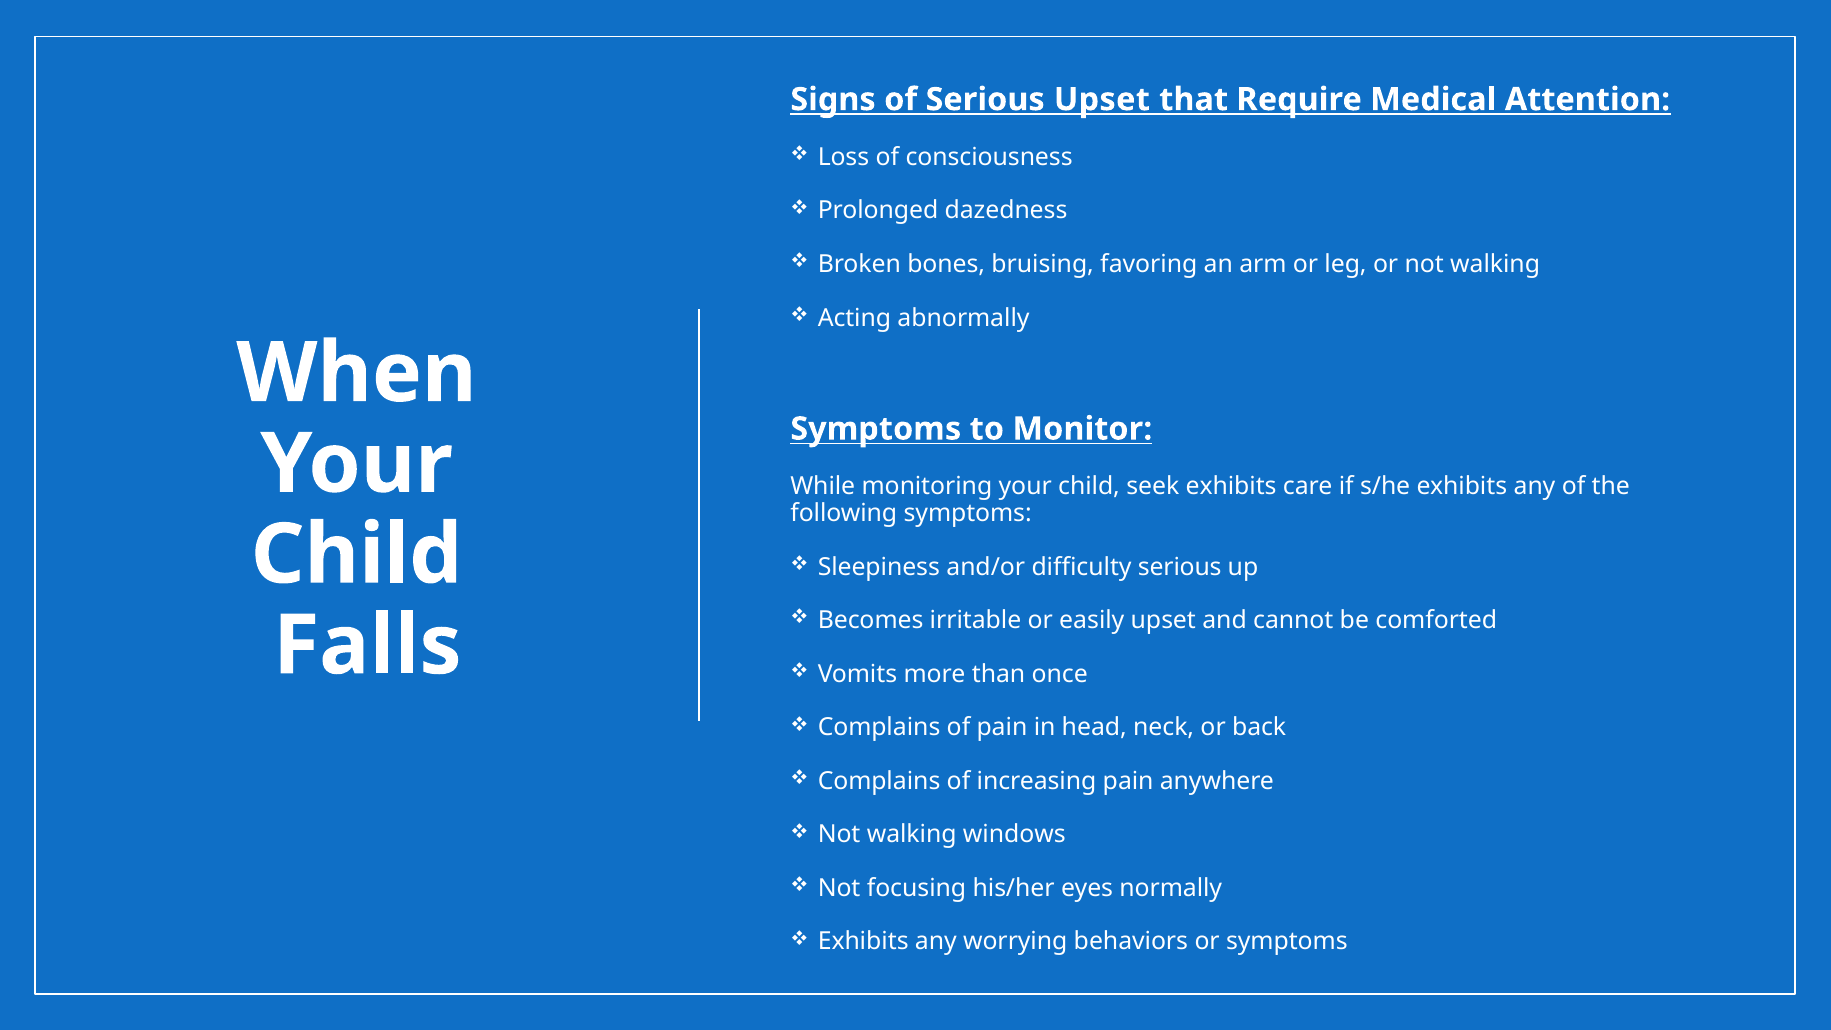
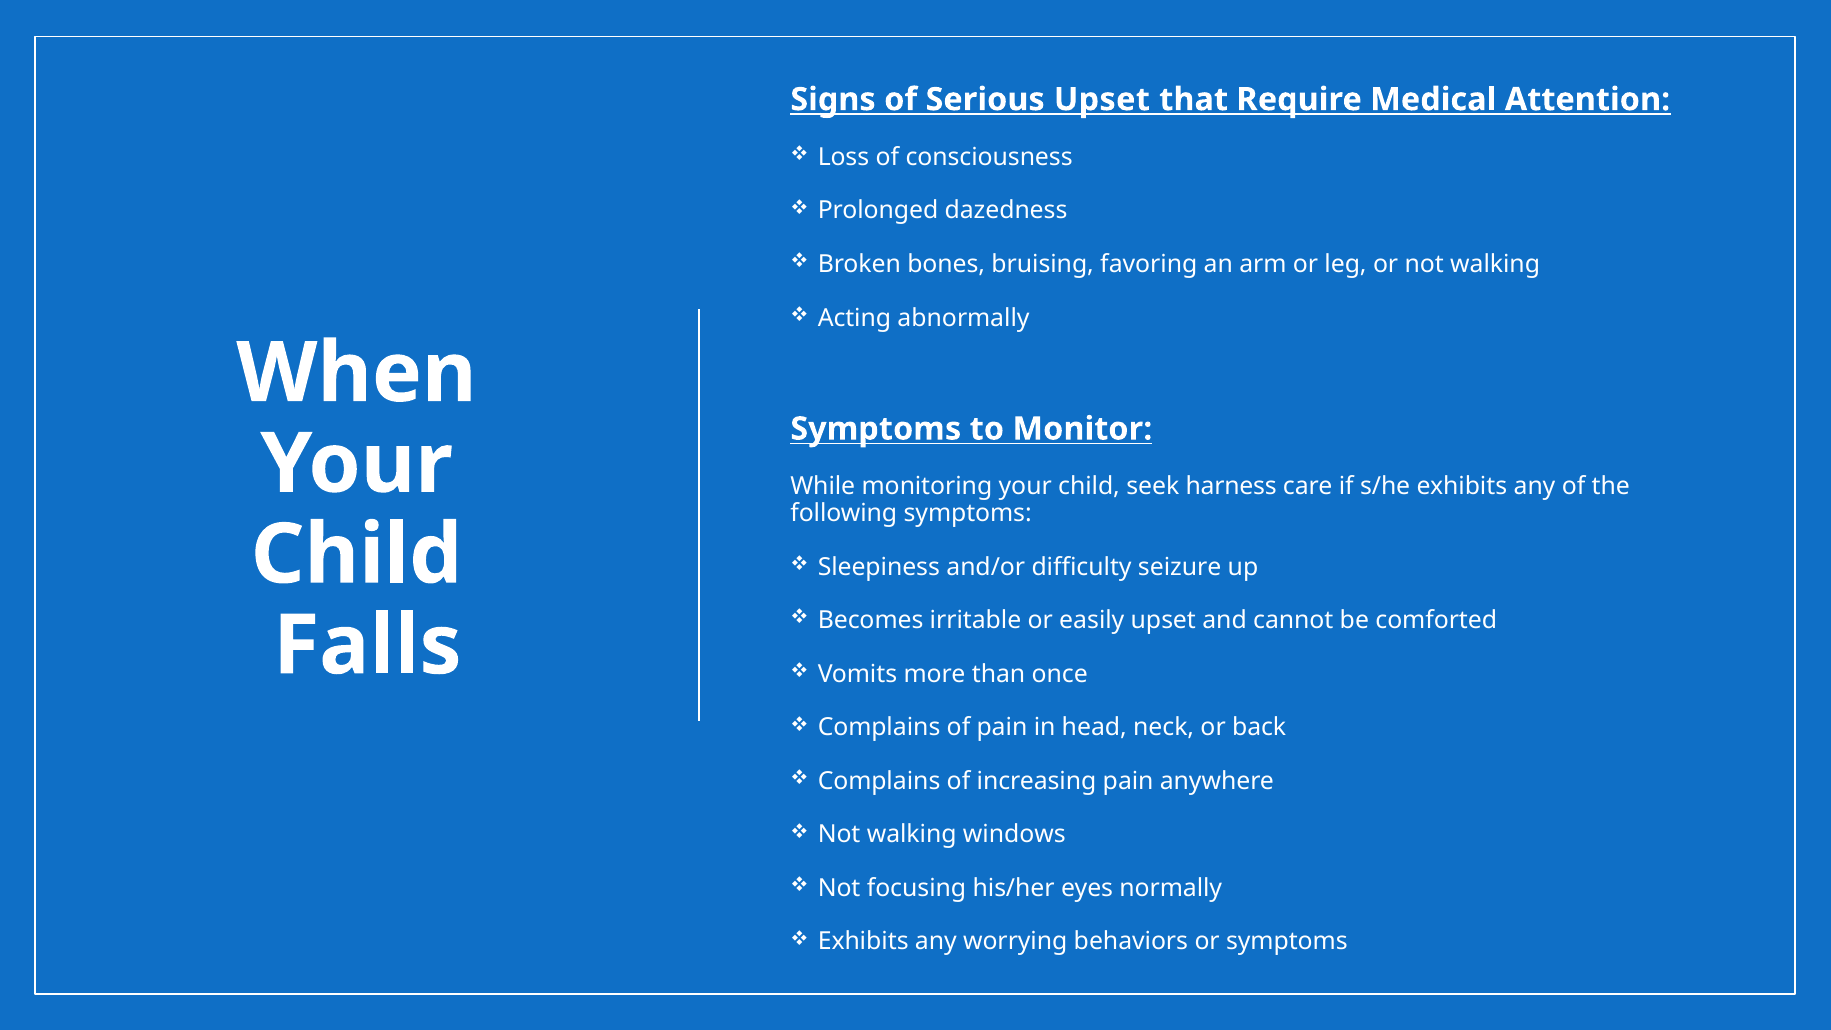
seek exhibits: exhibits -> harness (1231, 487)
difficulty serious: serious -> seizure (1180, 567)
